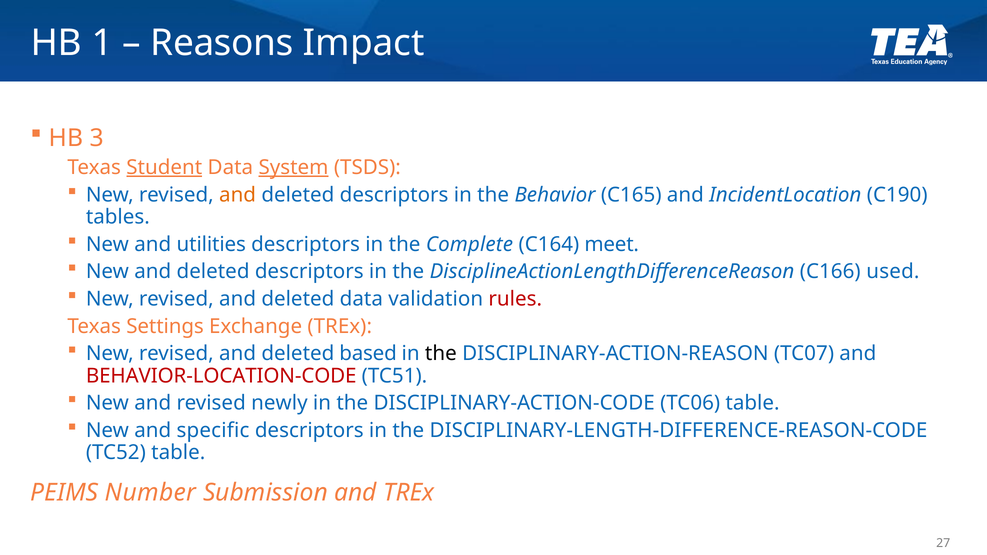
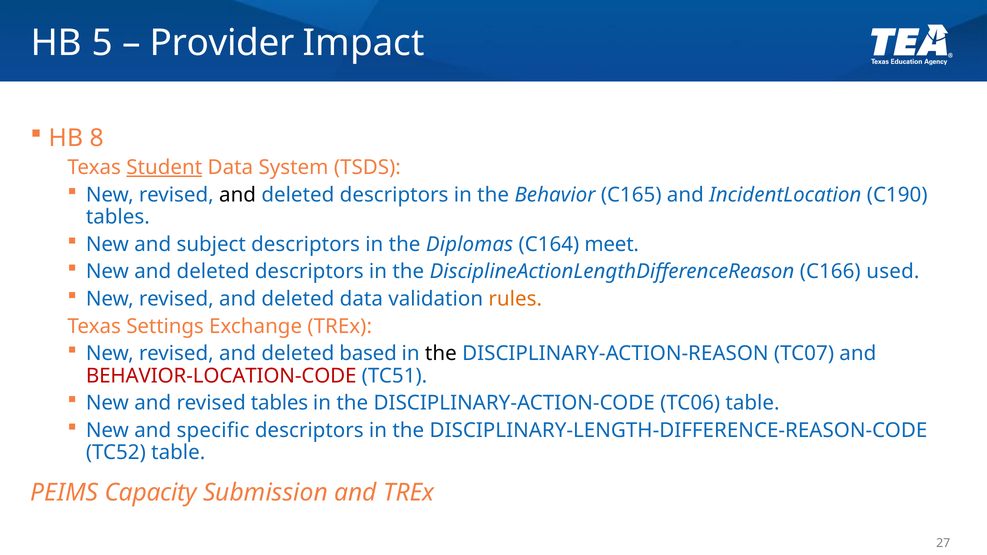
1: 1 -> 5 (102, 43)
Reasons: Reasons -> Provider (222, 43)
3: 3 -> 8 (97, 138)
System underline: present -> none (293, 168)
and colour: orange -> black (238, 195)
utilities: utilities -> subject (211, 244)
Complete: Complete -> Diplomas (469, 244)
rules colour: red -> orange (515, 299)
revised newly: newly -> tables (280, 403)
Number: Number -> Capacity (151, 493)
